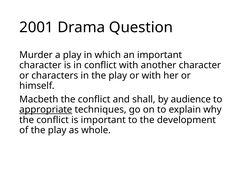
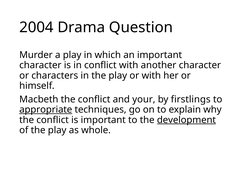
2001: 2001 -> 2004 (36, 27)
shall: shall -> your (144, 100)
audience: audience -> firstlings (191, 100)
development underline: none -> present (186, 120)
